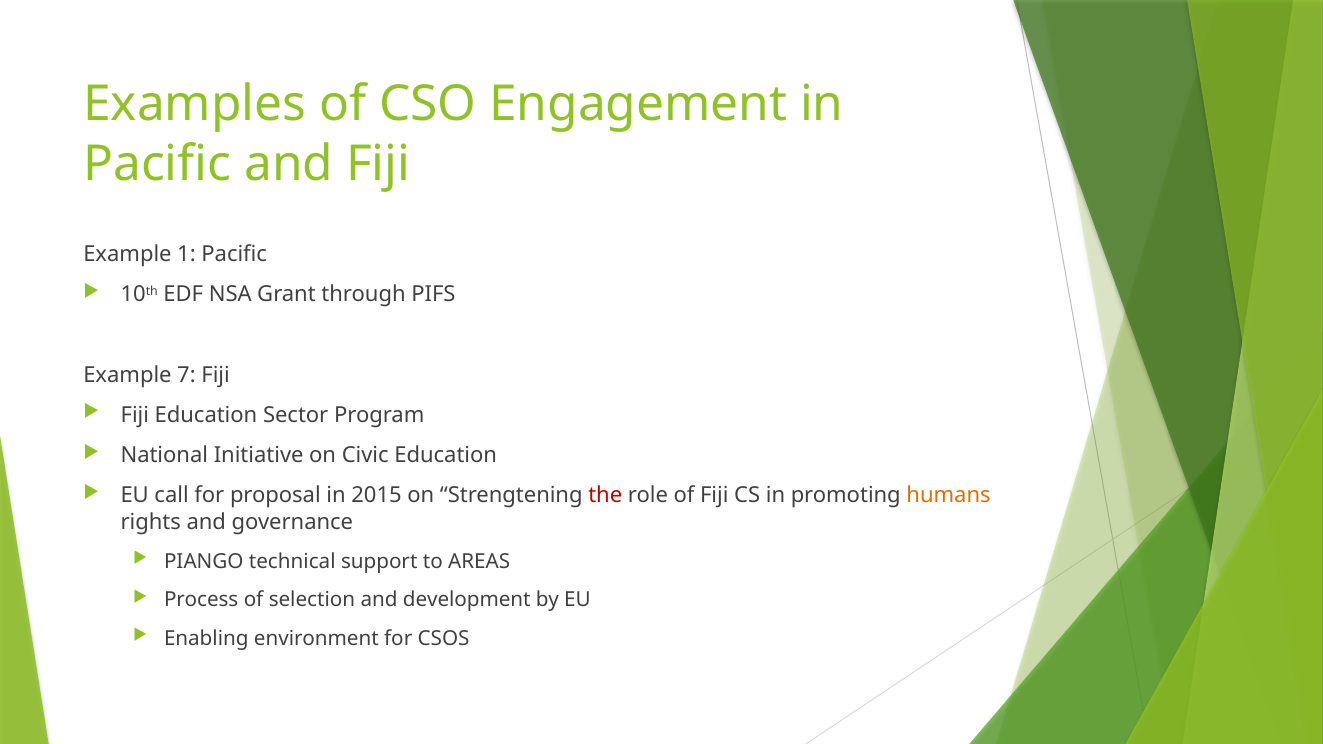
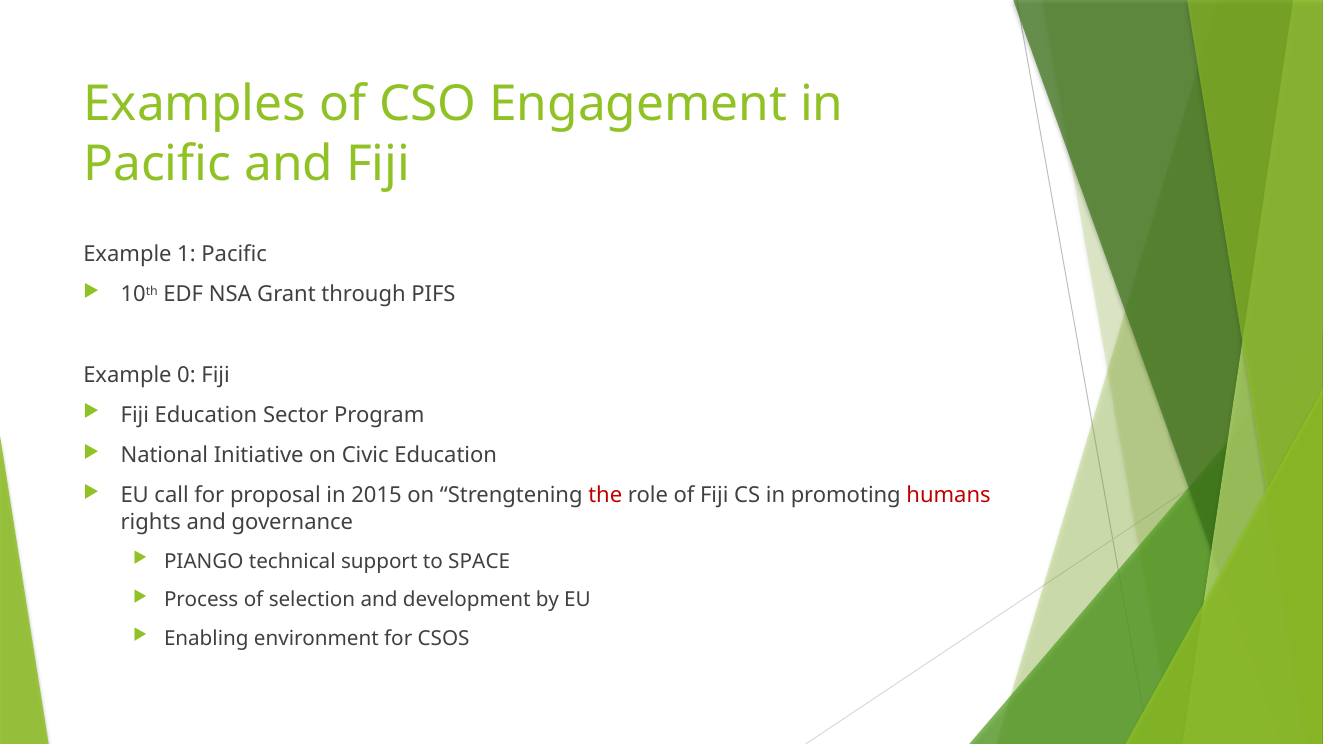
7: 7 -> 0 (186, 375)
humans colour: orange -> red (949, 496)
AREAS: AREAS -> SPACE (479, 561)
